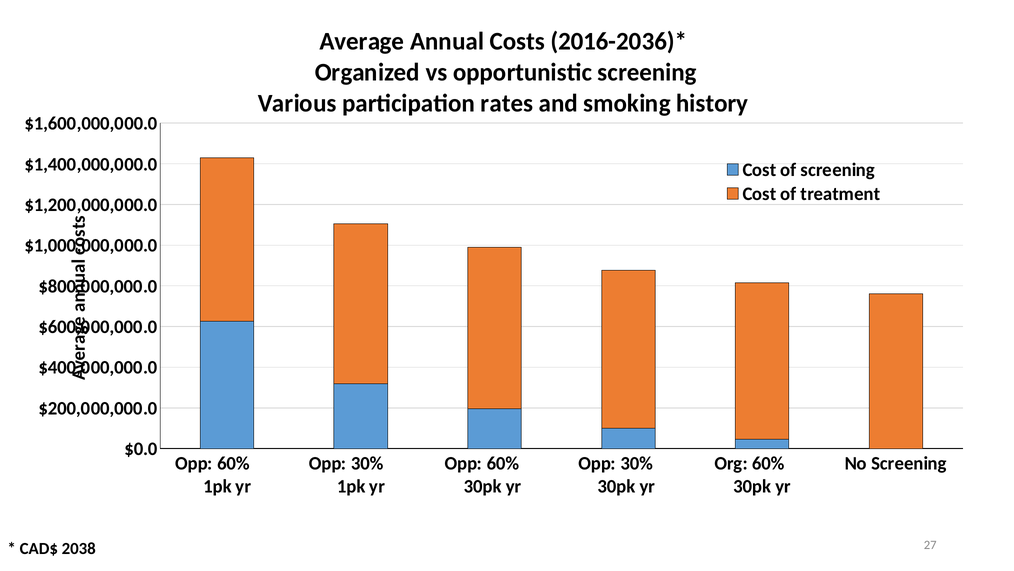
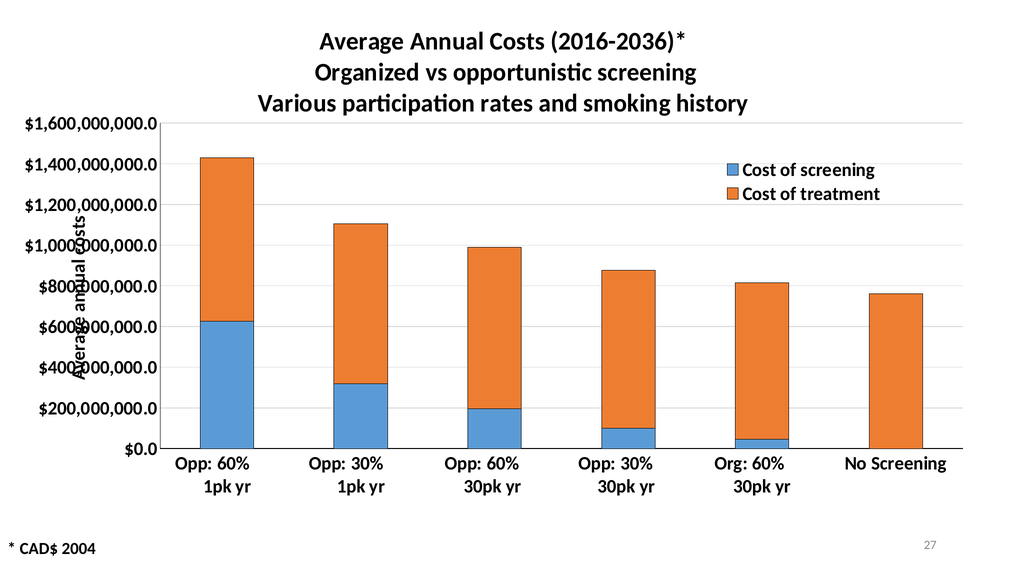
2038: 2038 -> 2004 (79, 548)
